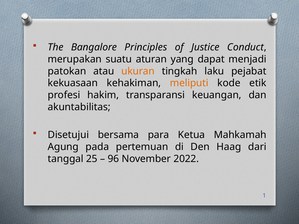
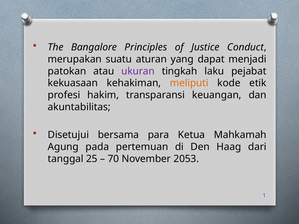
ukuran colour: orange -> purple (138, 71)
96: 96 -> 70 (113, 159)
2022: 2022 -> 2053 (186, 159)
